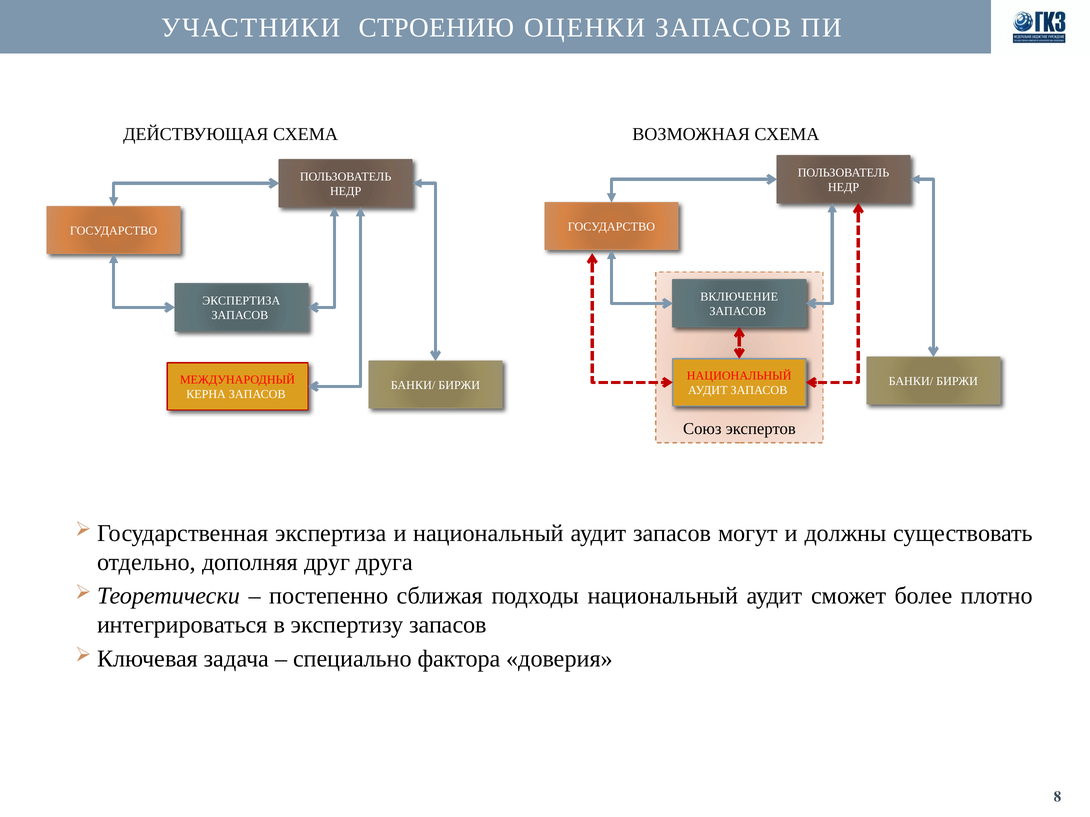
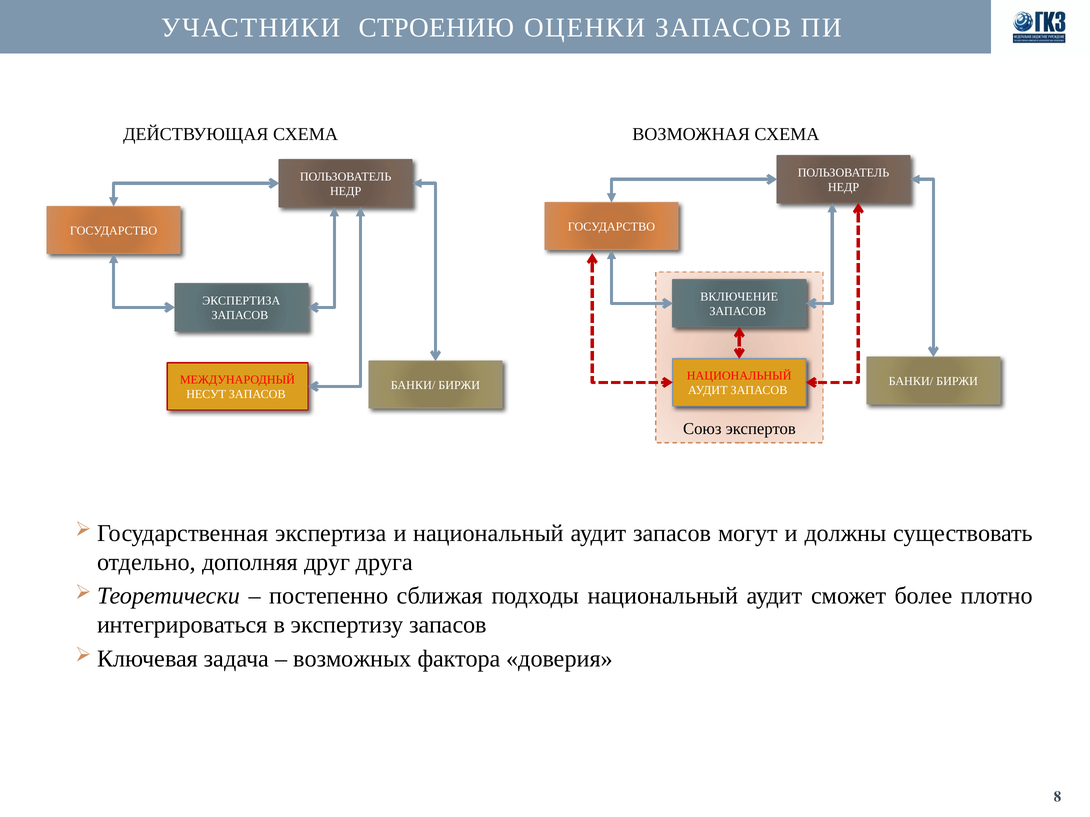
КЕРНА: КЕРНА -> НЕСУТ (206, 395)
специально: специально -> возможных (352, 659)
